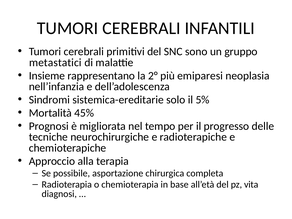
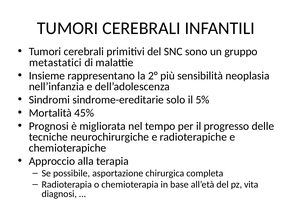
emiparesi: emiparesi -> sensibilità (200, 76)
sistemica-ereditarie: sistemica-ereditarie -> sindrome-ereditarie (118, 100)
